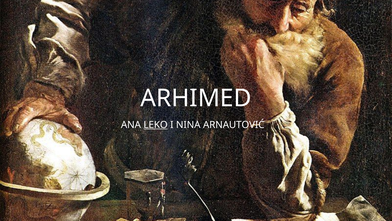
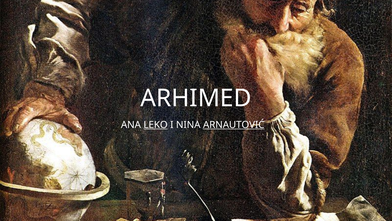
ARNAUTOVIĆ underline: none -> present (234, 124)
